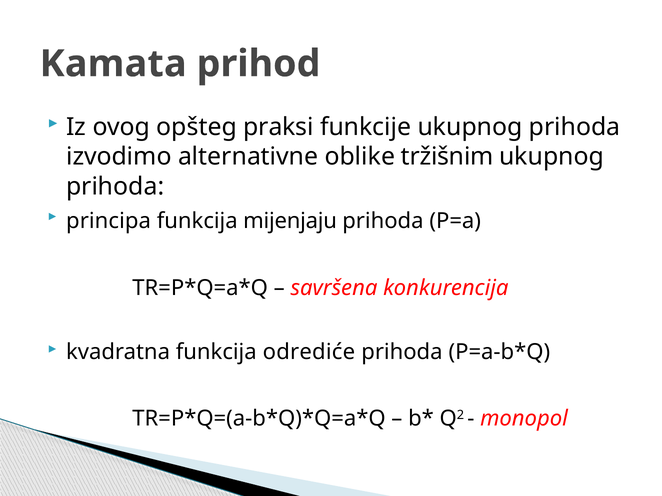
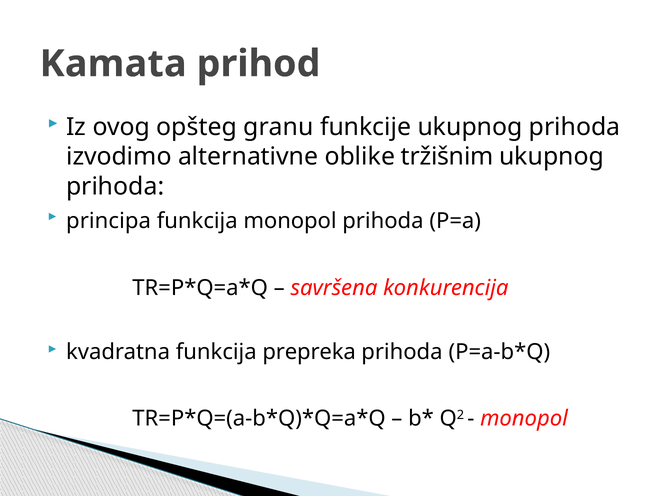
praksi: praksi -> granu (278, 127)
funkcija mijenjaju: mijenjaju -> monopol (290, 221)
odrediće: odrediće -> prepreka (309, 352)
